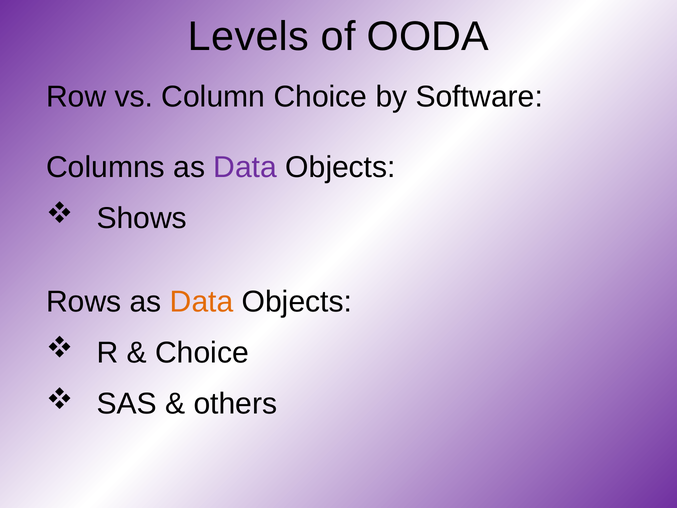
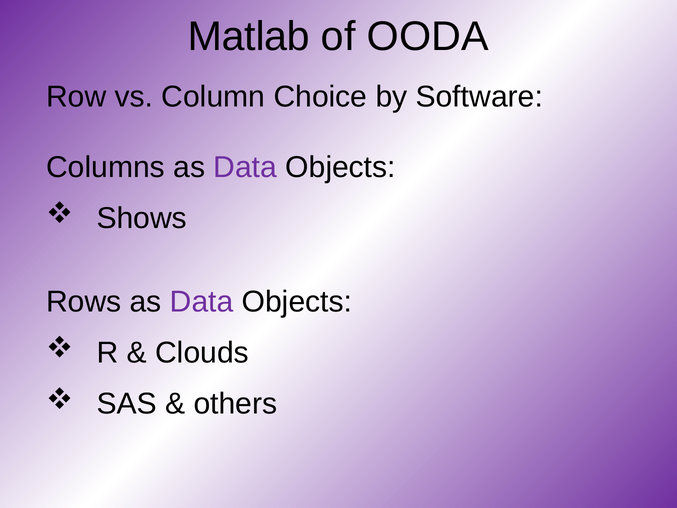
Levels: Levels -> Matlab (249, 37)
Data colour: orange -> purple (202, 301)
Choice: Choice -> Clouds (202, 353)
